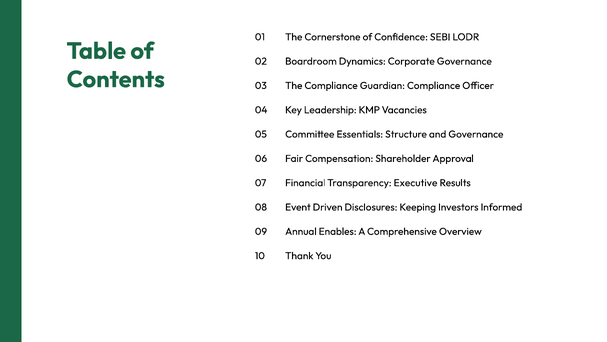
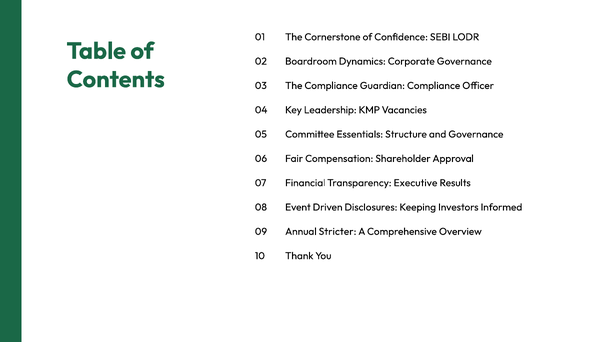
Enables: Enables -> Stricter (338, 231)
